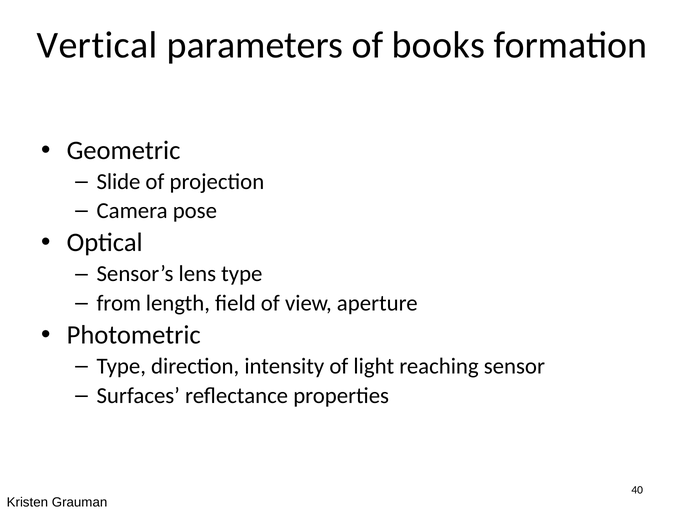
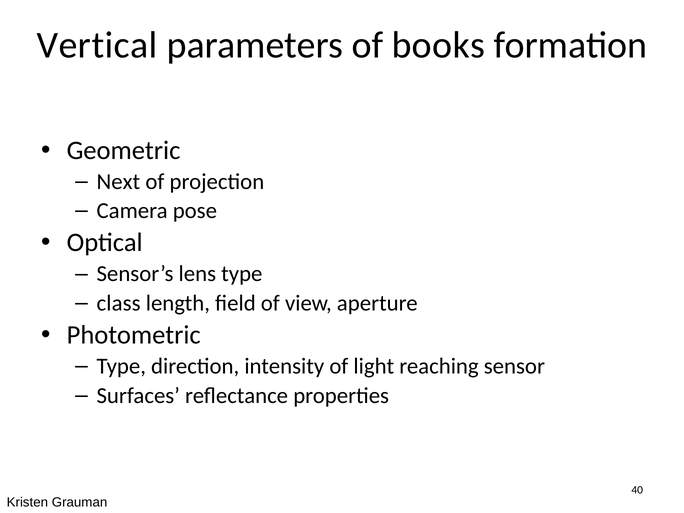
Slide: Slide -> Next (118, 182)
from: from -> class (119, 303)
